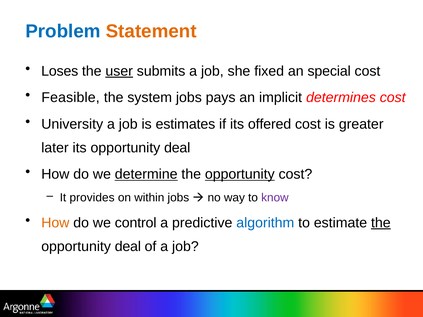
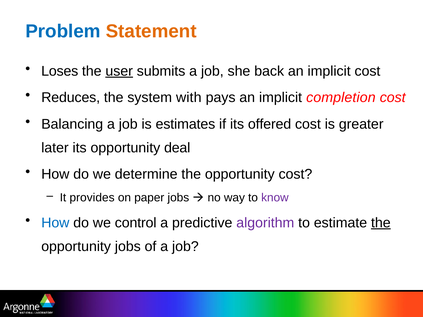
fixed: fixed -> back (269, 71)
special: special -> implicit (329, 71)
Feasible: Feasible -> Reduces (71, 98)
system jobs: jobs -> with (189, 98)
determines: determines -> completion (341, 98)
University: University -> Balancing (72, 124)
determine underline: present -> none (146, 174)
opportunity underline: present -> none (240, 174)
within: within -> paper (149, 198)
How colour: orange -> blue (55, 223)
algorithm colour: blue -> purple (265, 223)
deal: deal -> jobs (128, 247)
